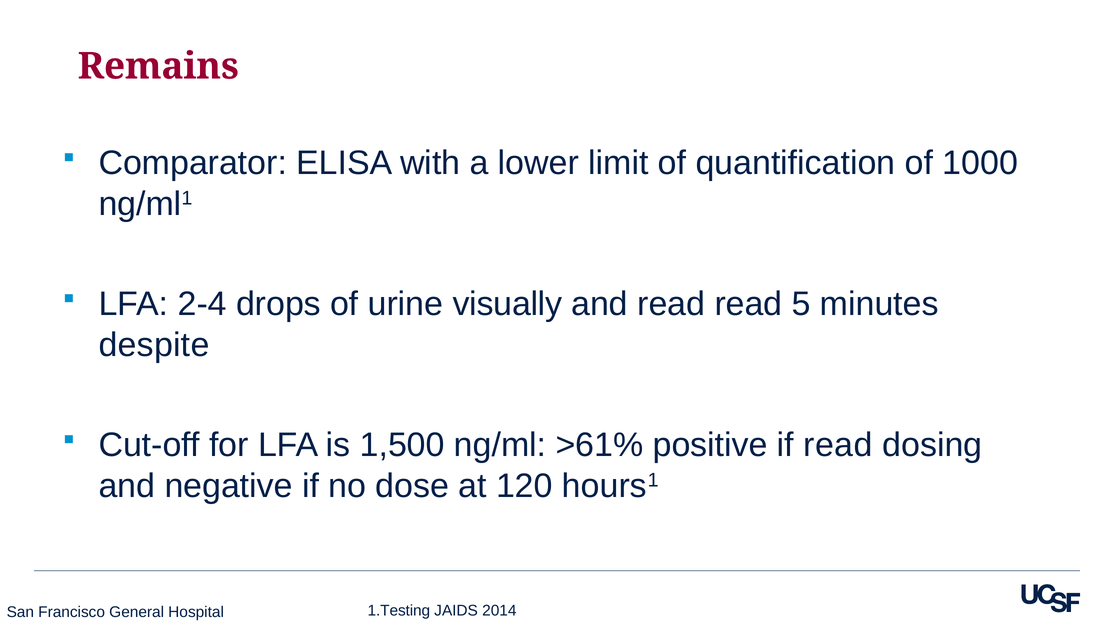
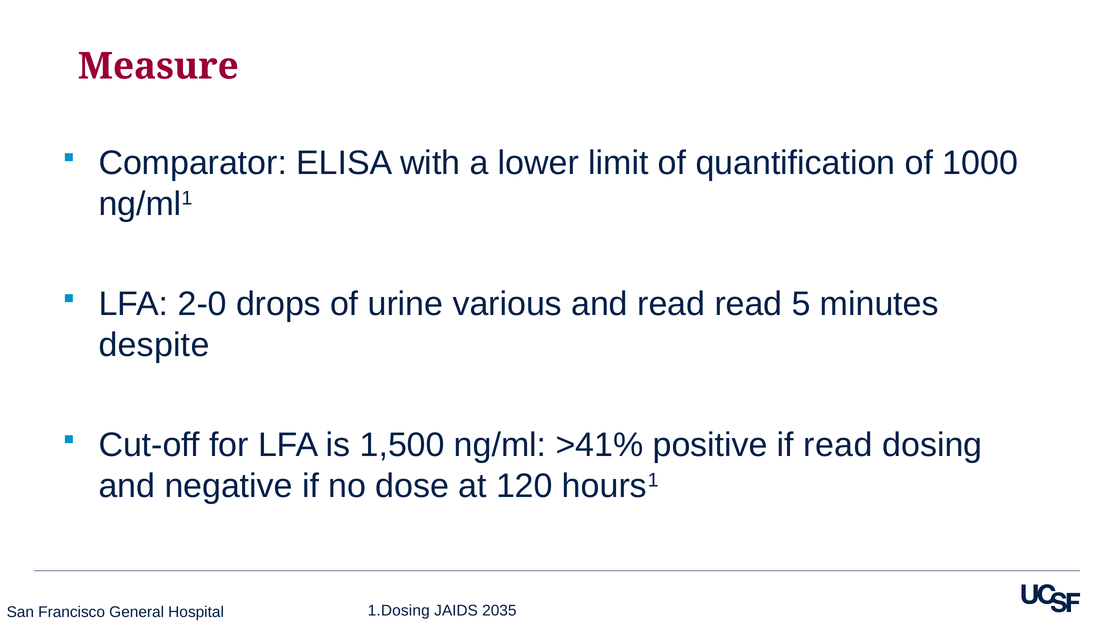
Remains: Remains -> Measure (158, 66)
2-4: 2-4 -> 2-0 (202, 304)
visually: visually -> various (507, 304)
>61%: >61% -> >41% (599, 445)
1.Testing: 1.Testing -> 1.Dosing (399, 611)
2014: 2014 -> 2035 (499, 611)
